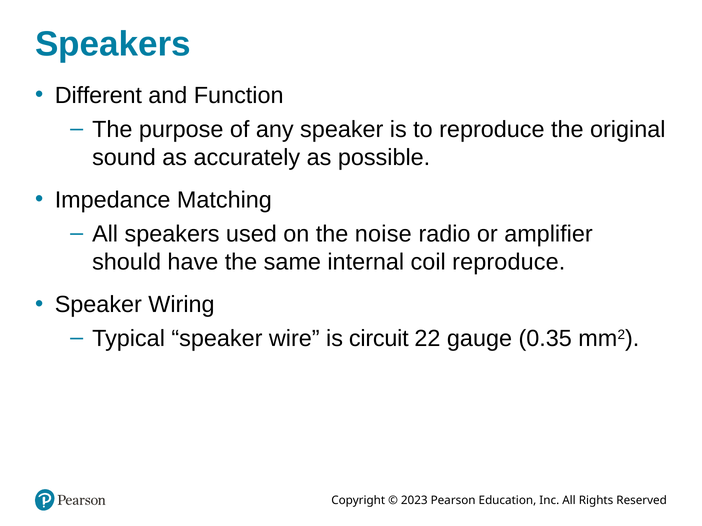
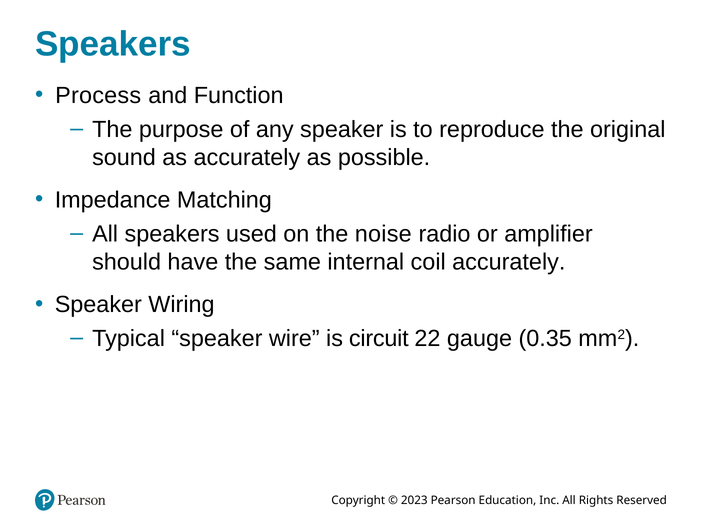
Different: Different -> Process (98, 96)
coil reproduce: reproduce -> accurately (509, 262)
